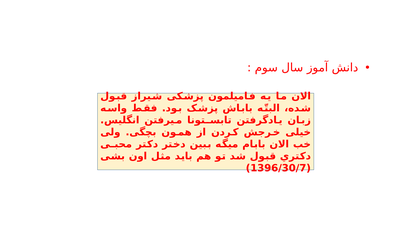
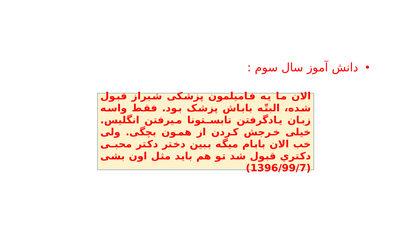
1396/30/7: 1396/30/7 -> 1396/99/7 (278, 168)
